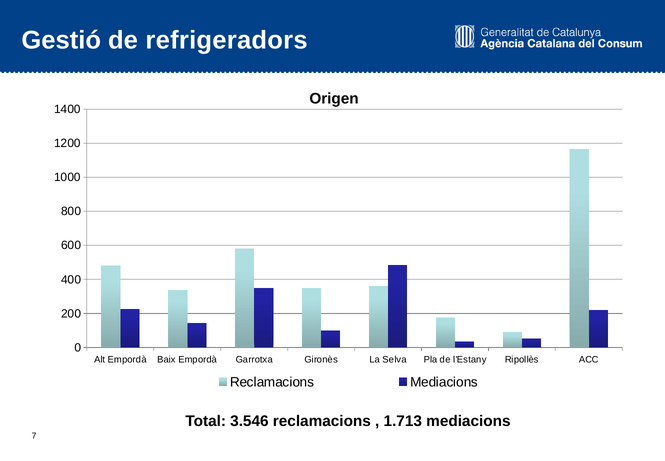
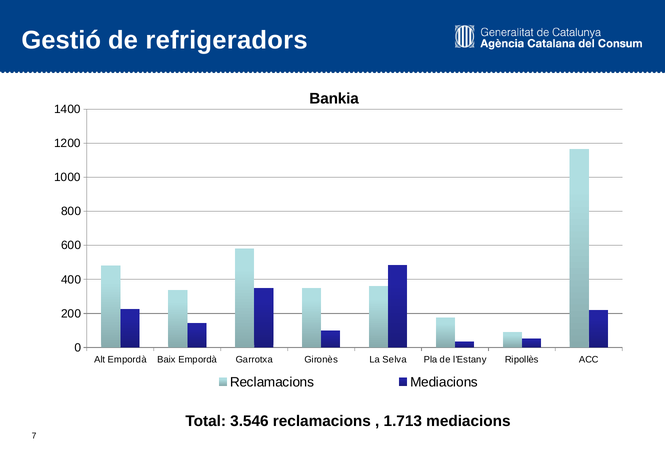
Origen: Origen -> Bankia (334, 98)
